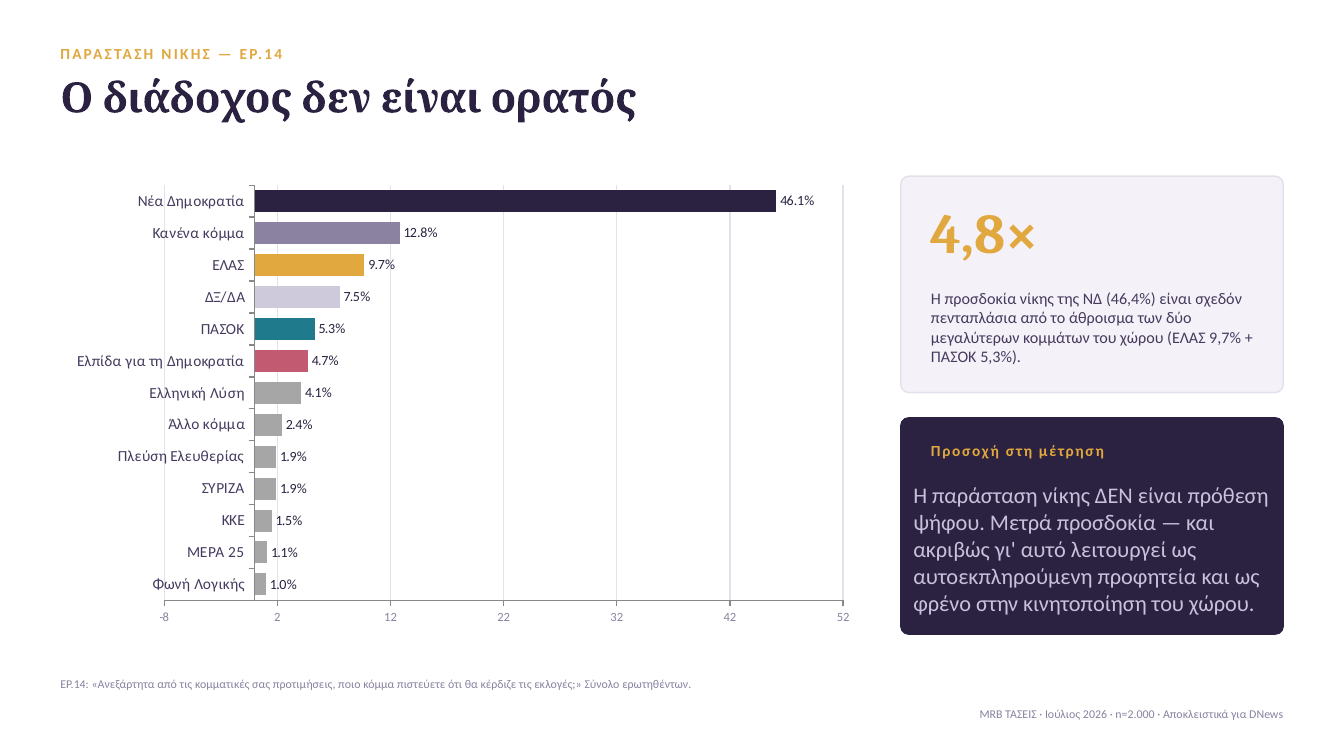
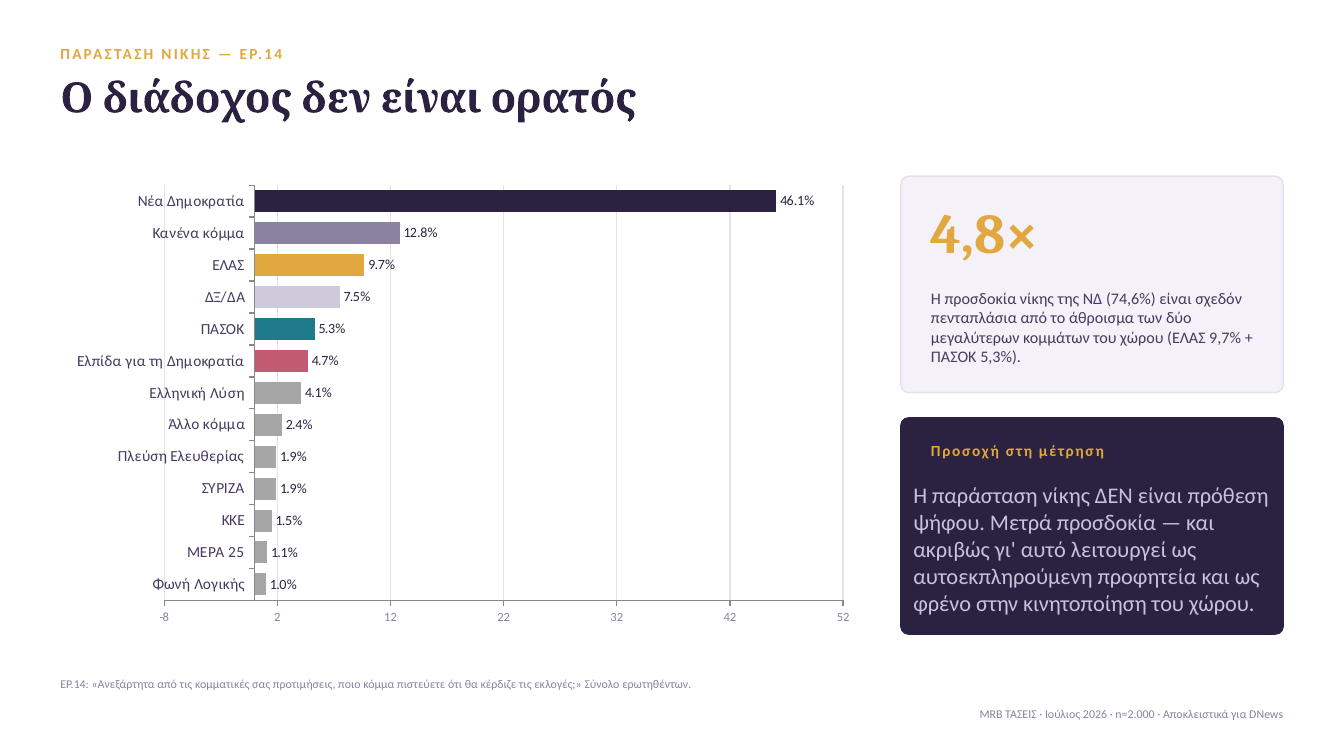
46,4%: 46,4% -> 74,6% (1131, 299)
